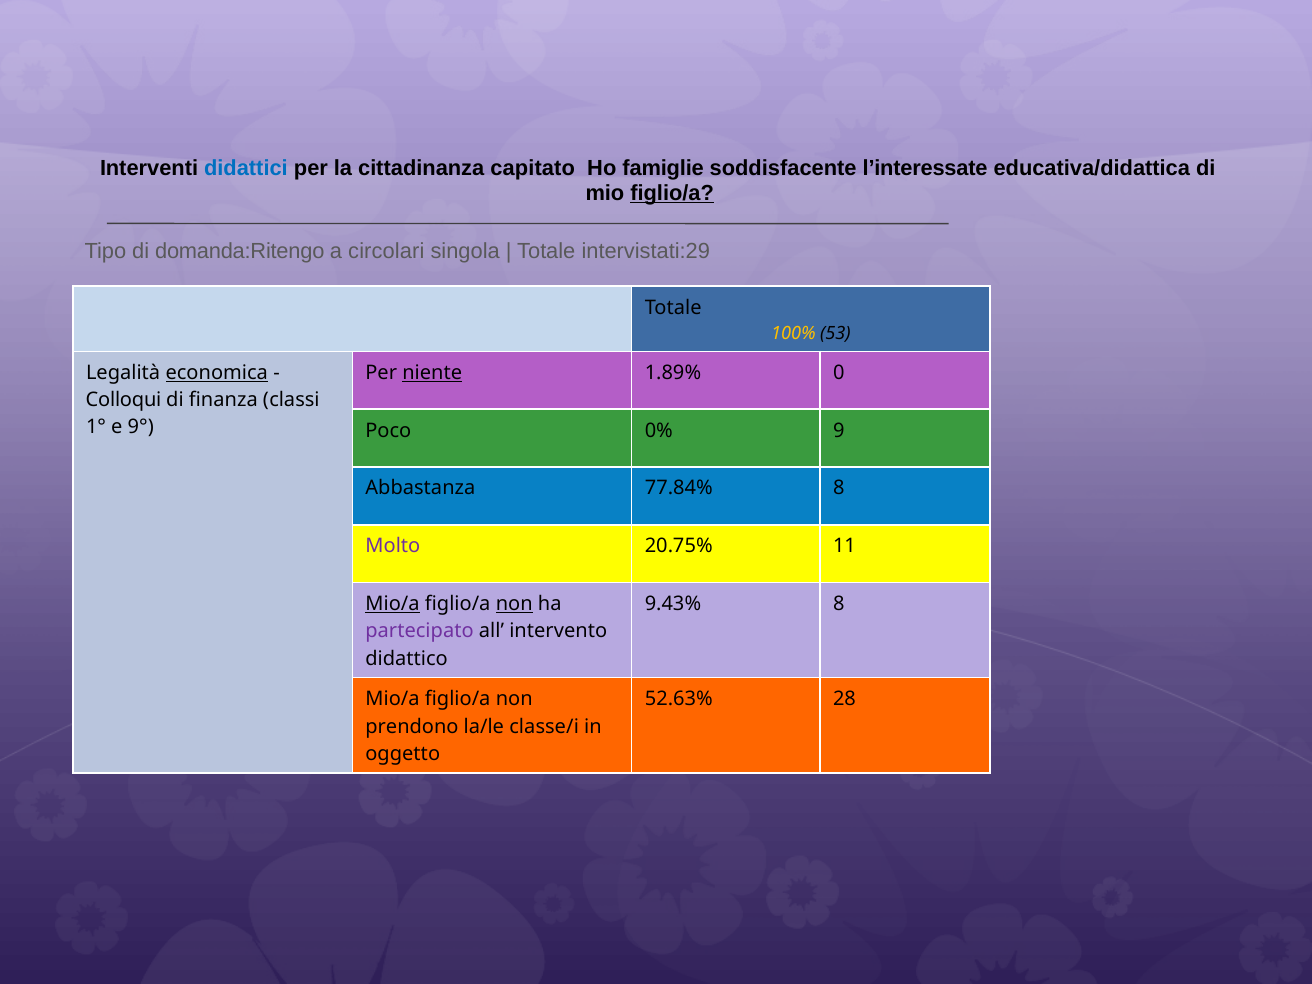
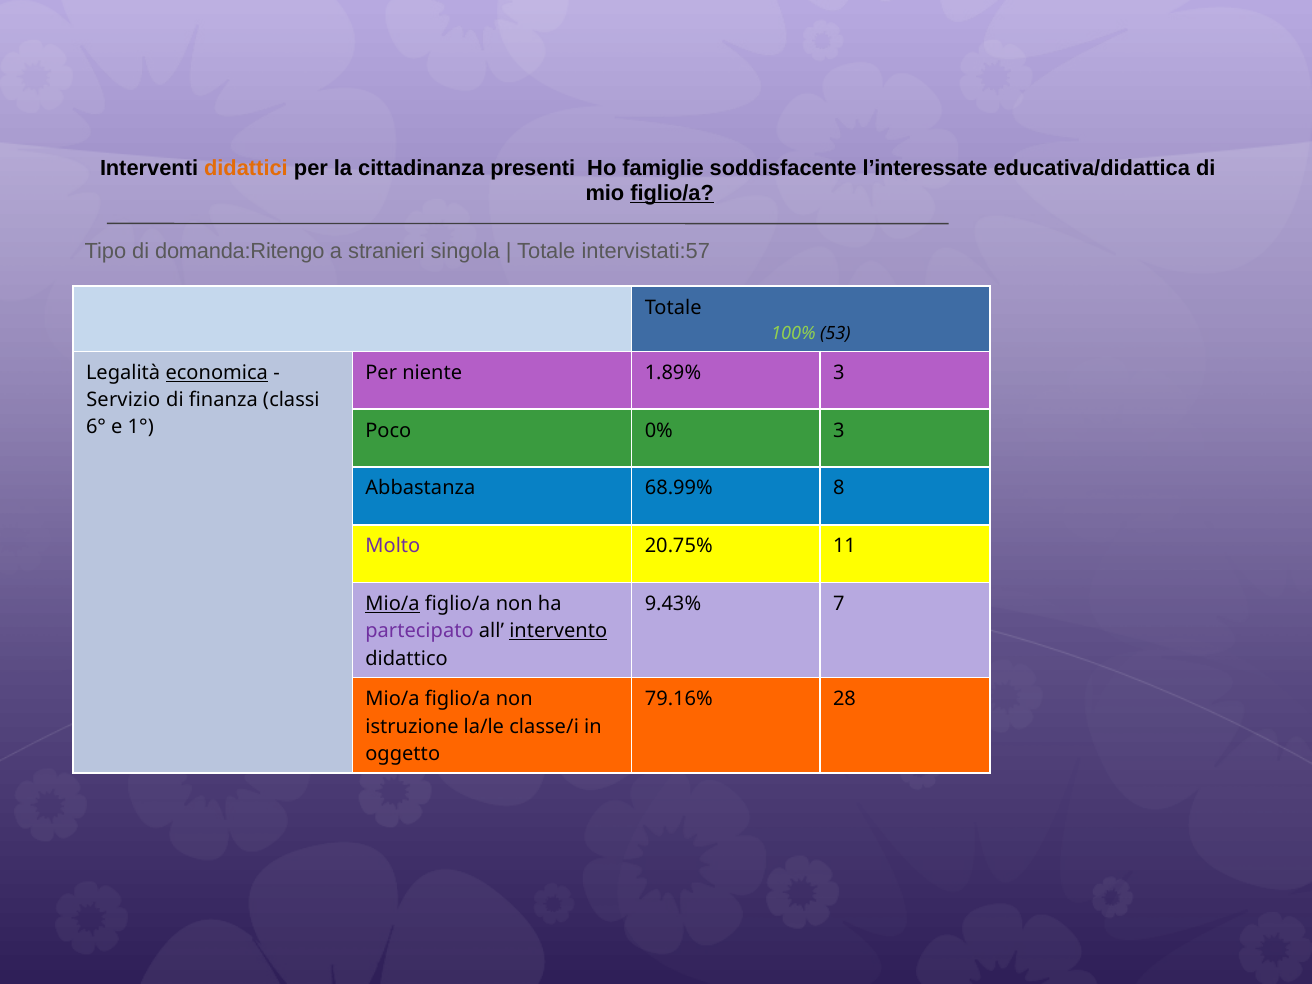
didattici colour: blue -> orange (246, 168)
capitato: capitato -> presenti (533, 168)
circolari: circolari -> stranieri (386, 251)
intervistati:29: intervistati:29 -> intervistati:57 (646, 251)
100% colour: yellow -> light green (793, 333)
niente underline: present -> none (432, 373)
1.89% 0: 0 -> 3 (839, 373)
Colloqui: Colloqui -> Servizio (123, 400)
1°: 1° -> 6° (96, 427)
9°: 9° -> 1° (141, 427)
0% 9: 9 -> 3 (839, 431)
77.84%: 77.84% -> 68.99% (679, 488)
non underline: present -> none (514, 604)
9.43% 8: 8 -> 7 (839, 604)
intervento underline: none -> present (558, 631)
52.63%: 52.63% -> 79.16% (679, 699)
prendono: prendono -> istruzione (412, 726)
